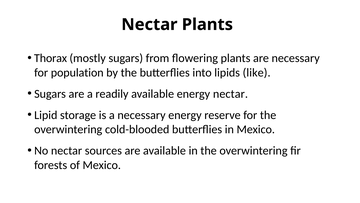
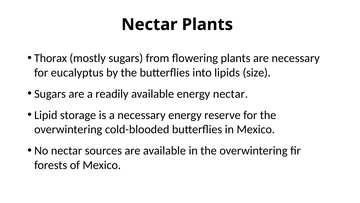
population: population -> eucalyptus (77, 72)
like: like -> size (257, 72)
